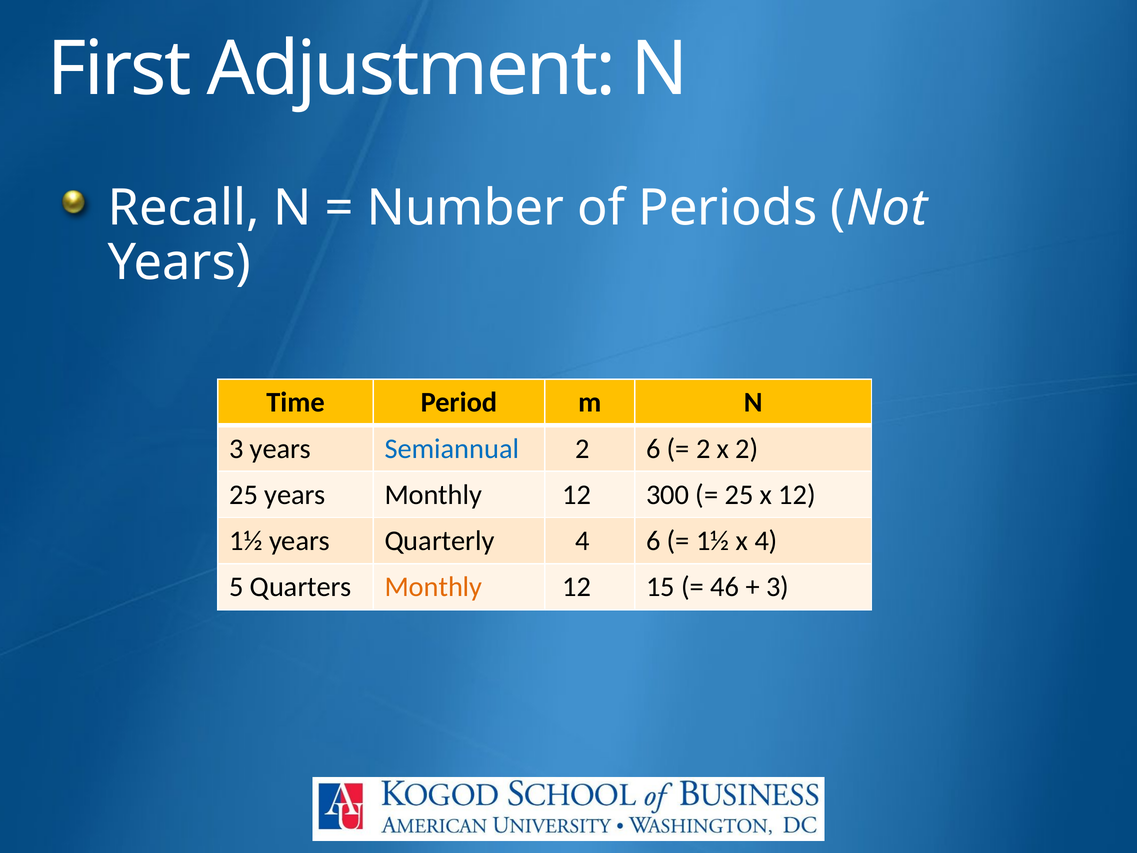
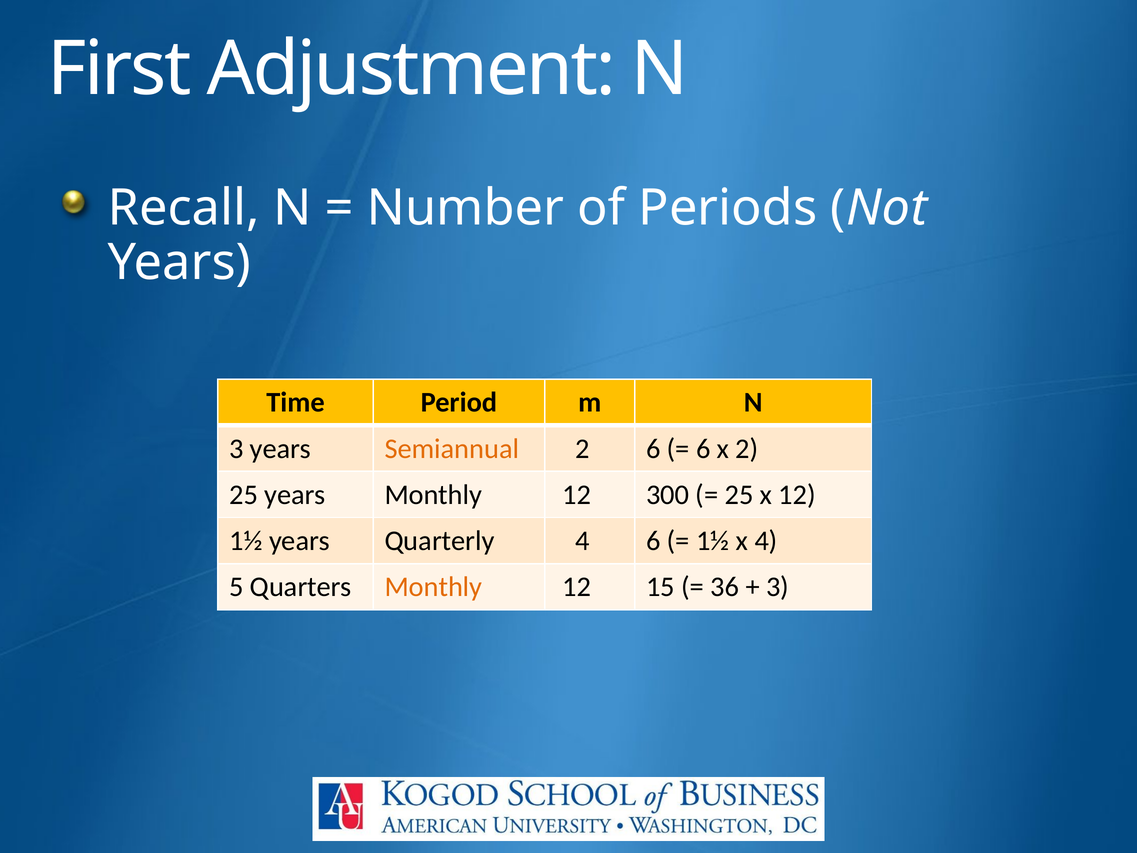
Semiannual colour: blue -> orange (452, 449)
2: 2 -> 6 (703, 449)
46: 46 -> 36 (725, 587)
